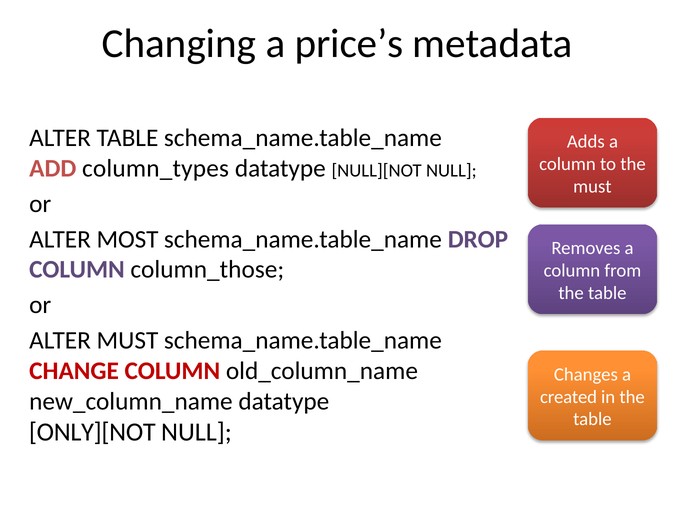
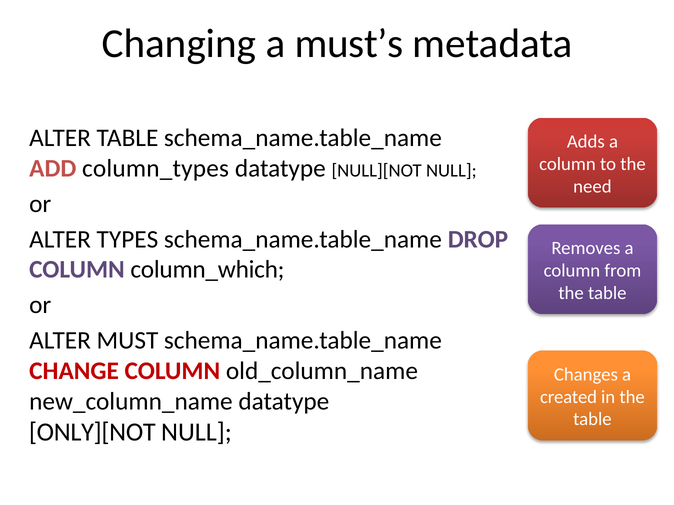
price’s: price’s -> must’s (349, 43)
must: must -> need (592, 187)
MOST: MOST -> TYPES (127, 239)
column_those: column_those -> column_which (207, 270)
